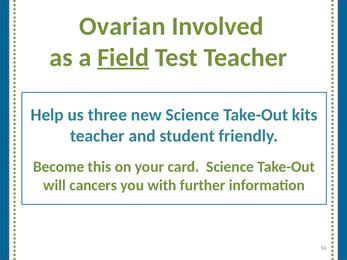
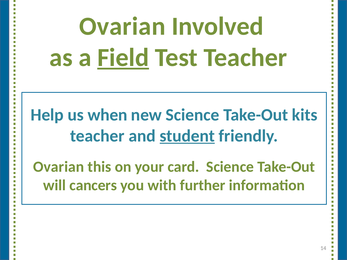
three: three -> when (108, 115)
student underline: none -> present (187, 136)
Become: Become -> Ovarian (59, 167)
